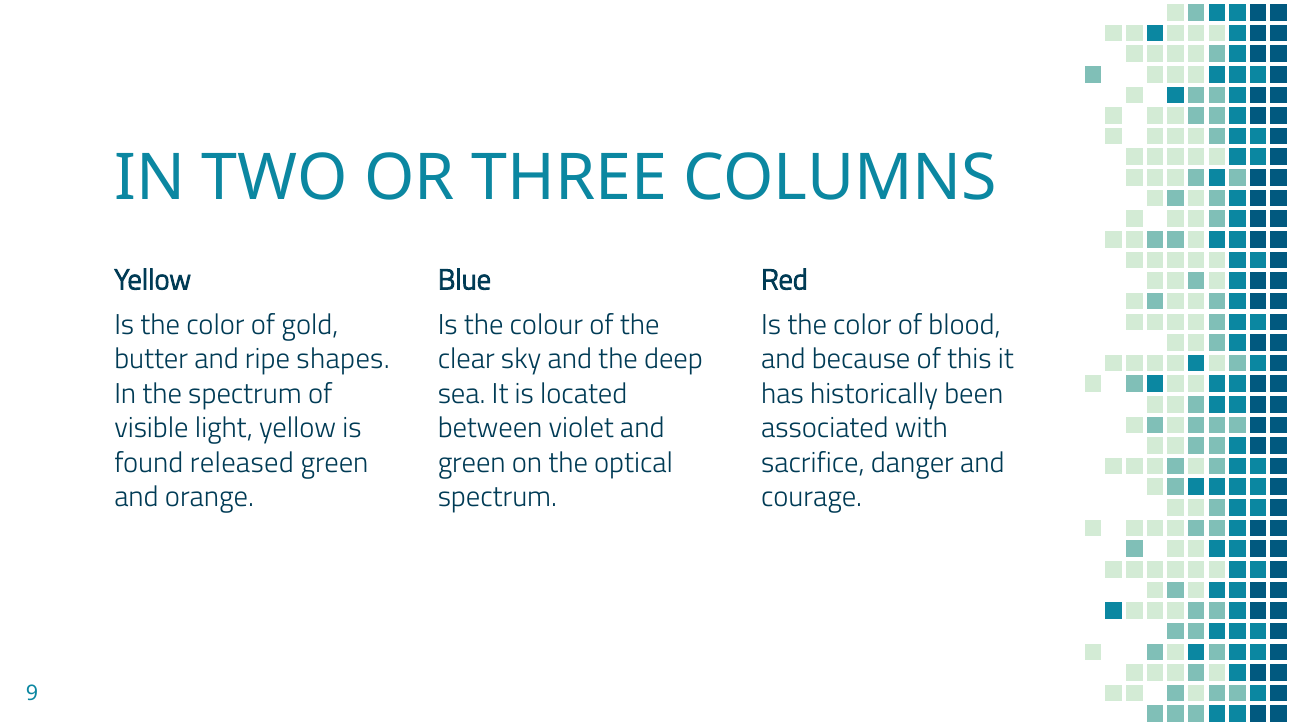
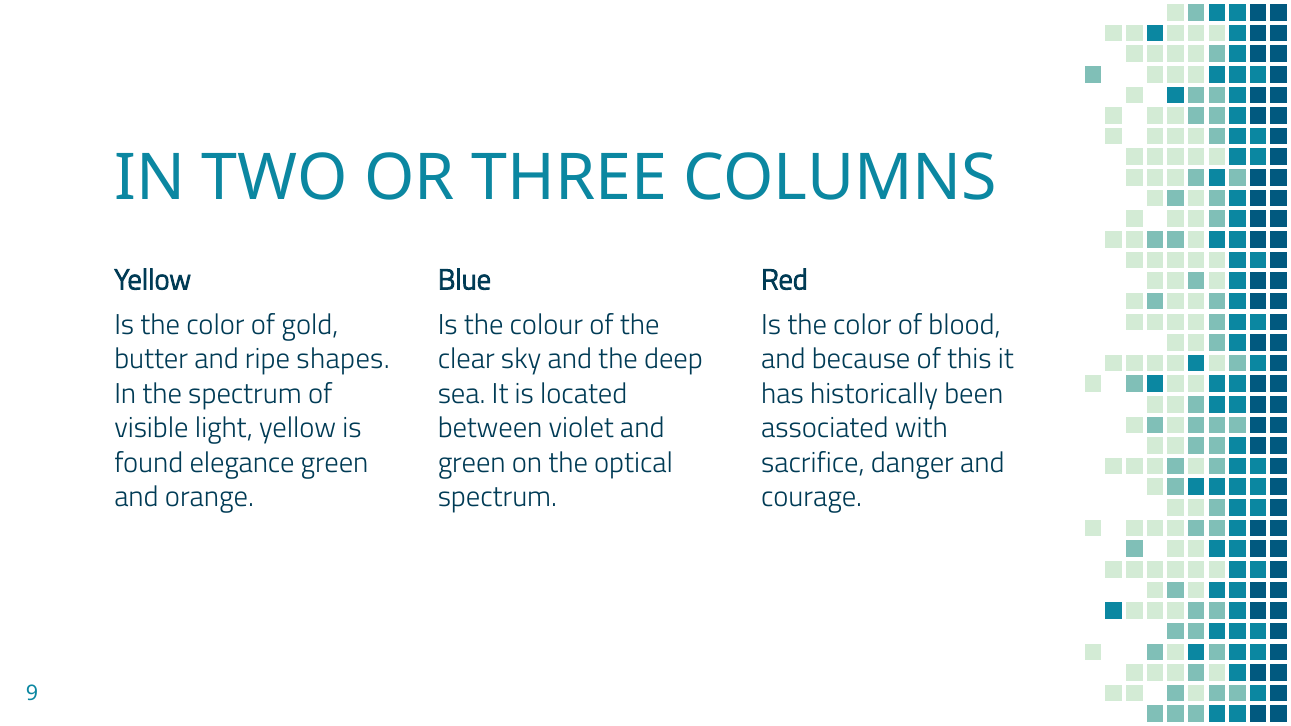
released: released -> elegance (242, 463)
